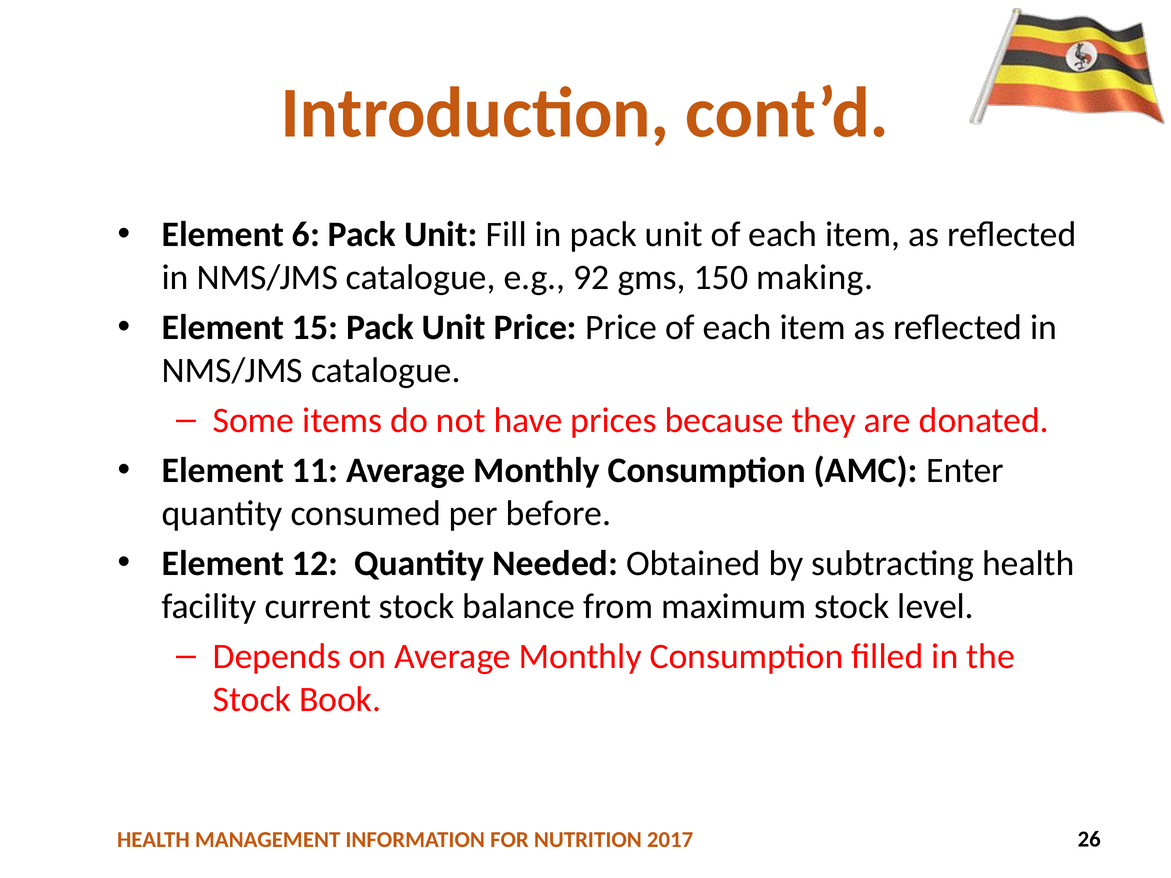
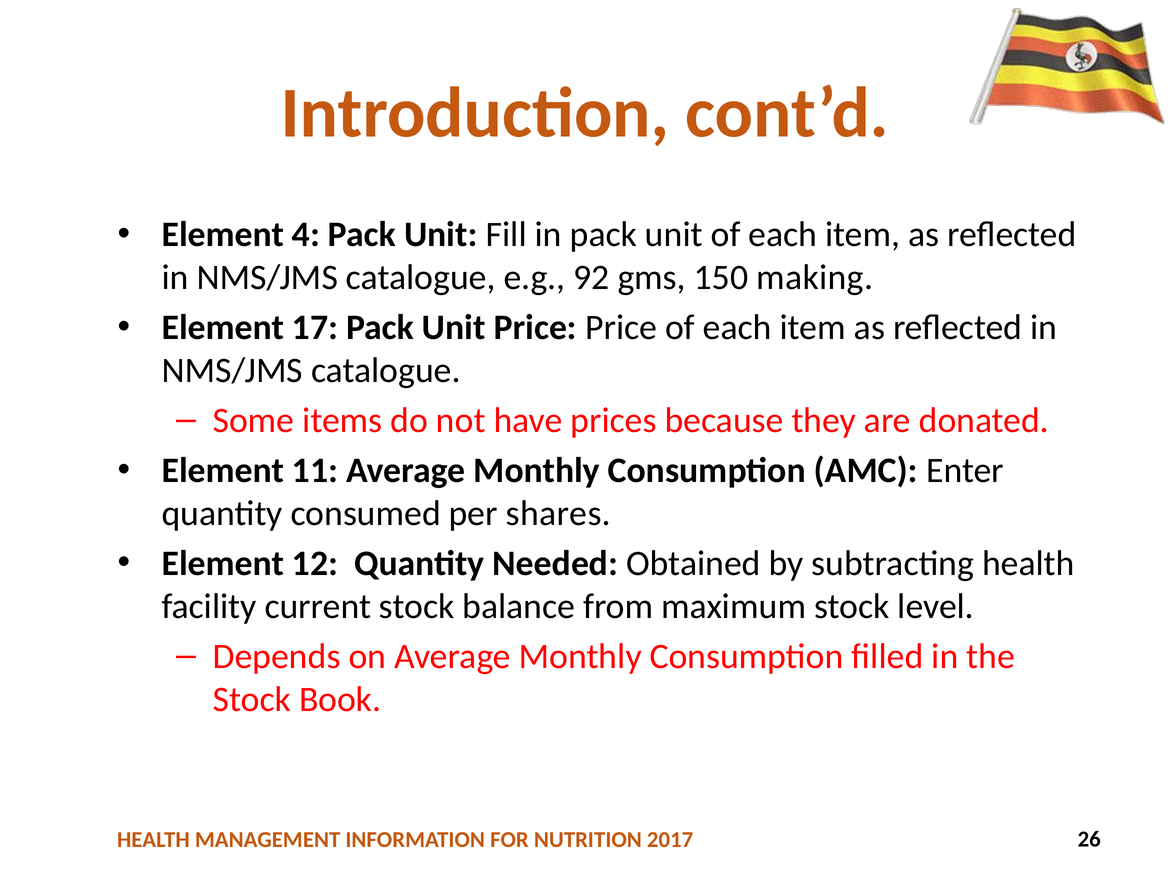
6: 6 -> 4 (306, 235)
15: 15 -> 17 (315, 328)
before: before -> shares (558, 514)
